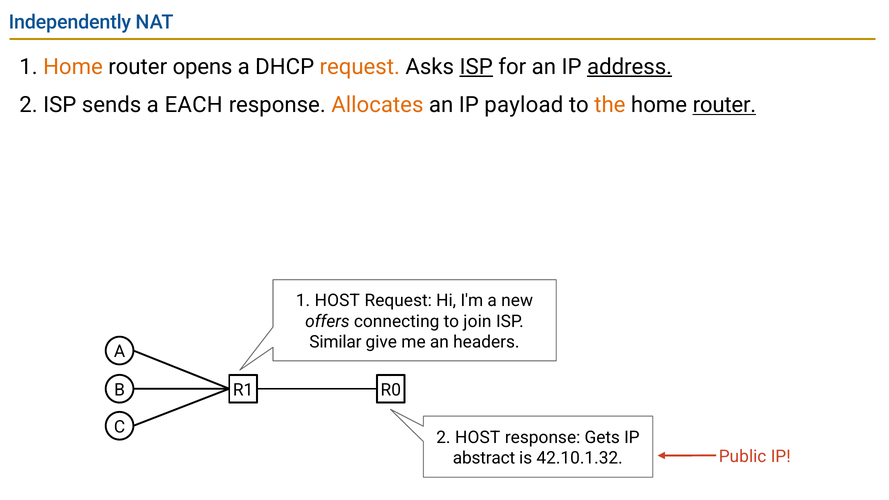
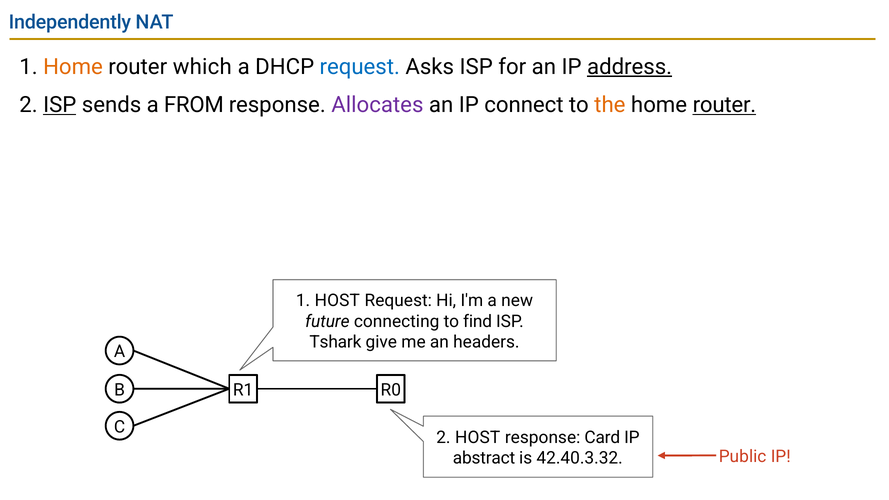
opens: opens -> which (202, 67)
request colour: orange -> blue (360, 67)
ISP underline: present -> none (476, 67)
ISP underline: none -> present (60, 105)
EACH: EACH -> FROM (194, 105)
Allocates colour: orange -> purple (377, 105)
payload: payload -> connect (524, 105)
offers: offers -> future (327, 322)
join: join -> find (478, 322)
Similar: Similar -> Tshark (335, 342)
Gets: Gets -> Card (602, 438)
42.10.1.32: 42.10.1.32 -> 42.40.3.32 (580, 458)
